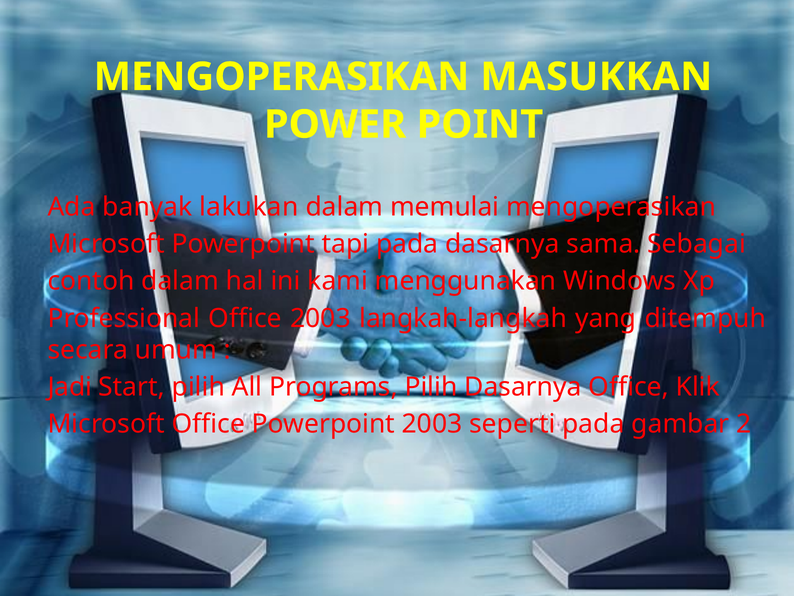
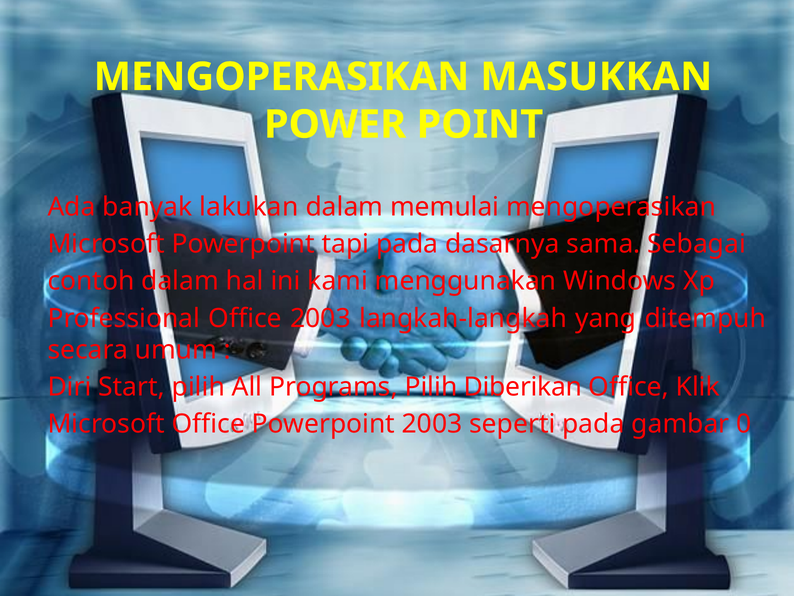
Jadi: Jadi -> Diri (70, 387)
Pilih Dasarnya: Dasarnya -> Diberikan (523, 387)
2: 2 -> 0 (744, 424)
